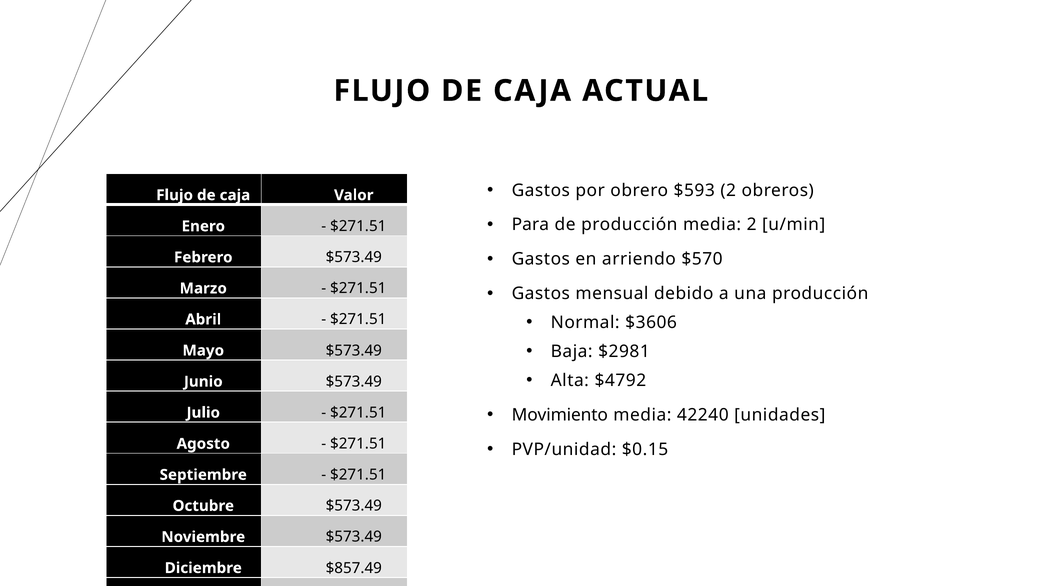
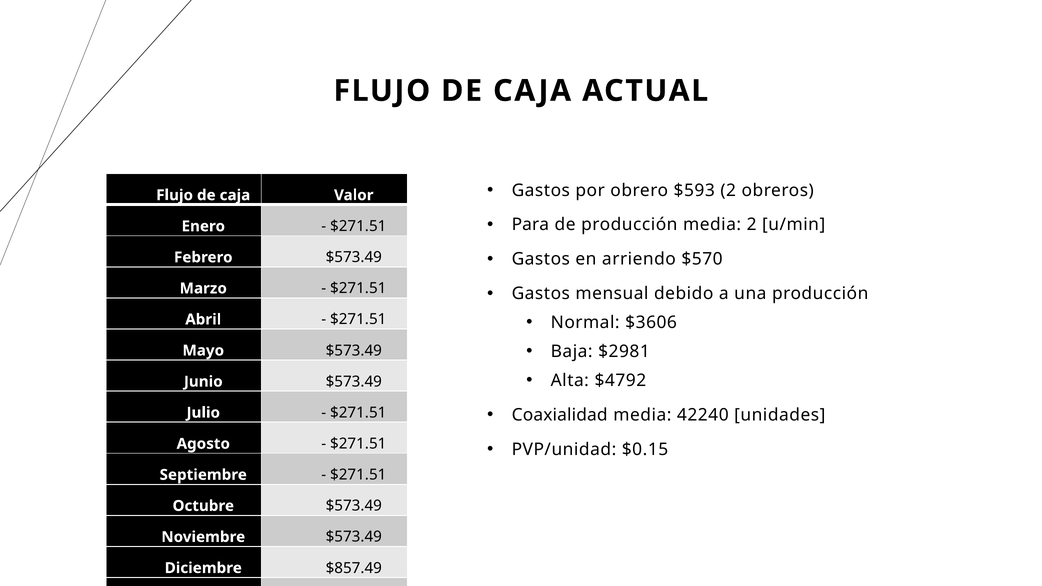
Movimiento: Movimiento -> Coaxialidad (560, 415)
